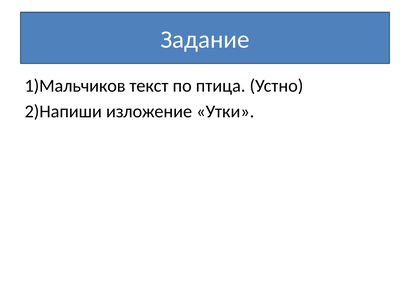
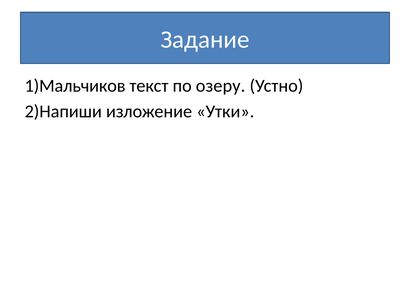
птица: птица -> озеру (221, 86)
